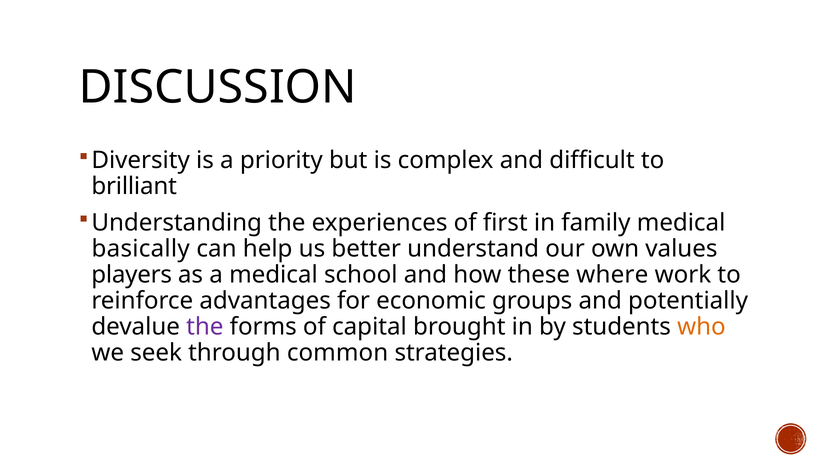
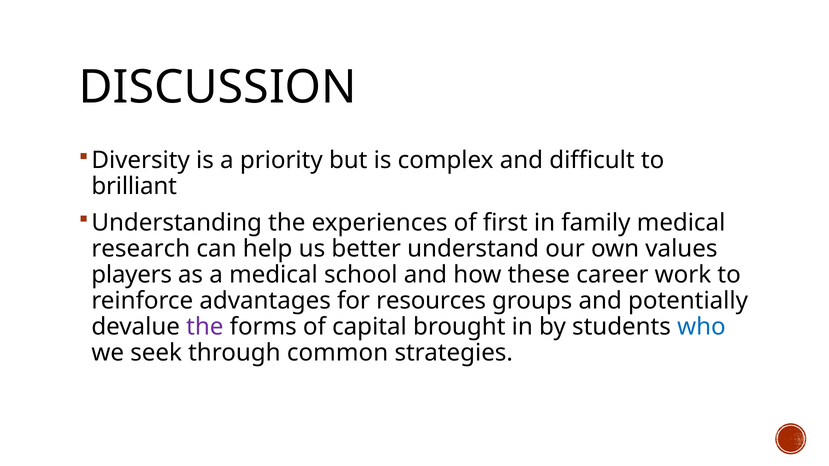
basically: basically -> research (141, 249)
where: where -> career (612, 275)
economic: economic -> resources (431, 301)
who colour: orange -> blue (701, 327)
